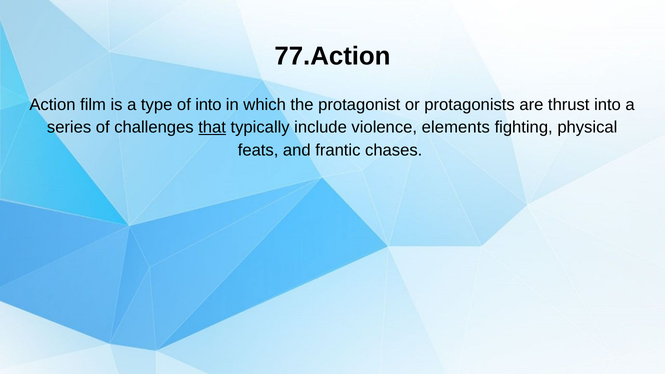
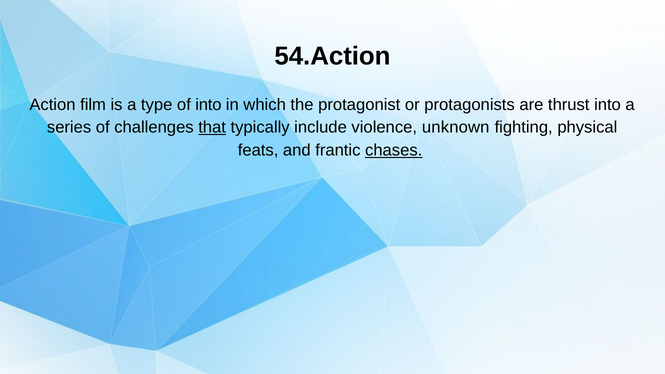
77.Action: 77.Action -> 54.Action (332, 56)
elements: elements -> unknown (456, 128)
chases underline: none -> present (394, 150)
